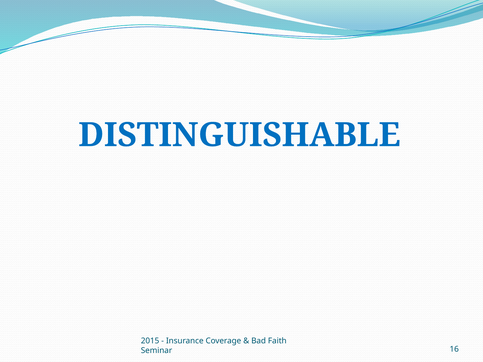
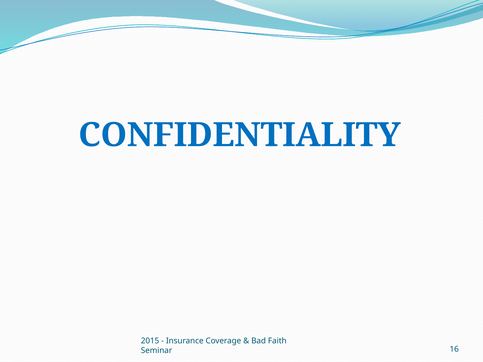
DISTINGUISHABLE: DISTINGUISHABLE -> CONFIDENTIALITY (239, 135)
